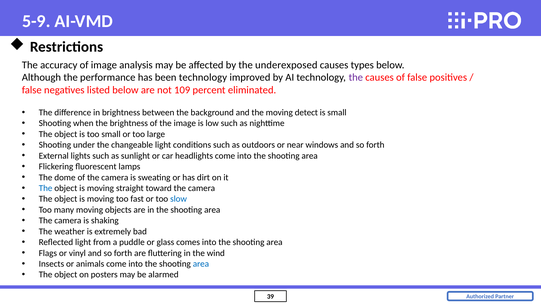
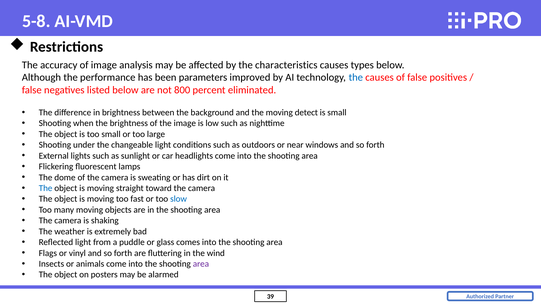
5-9: 5-9 -> 5-8 (36, 21)
underexposed: underexposed -> characteristics (286, 65)
been technology: technology -> parameters (203, 78)
the colour: purple -> blue (356, 78)
109: 109 -> 800 (182, 90)
area colour: blue -> purple (201, 264)
